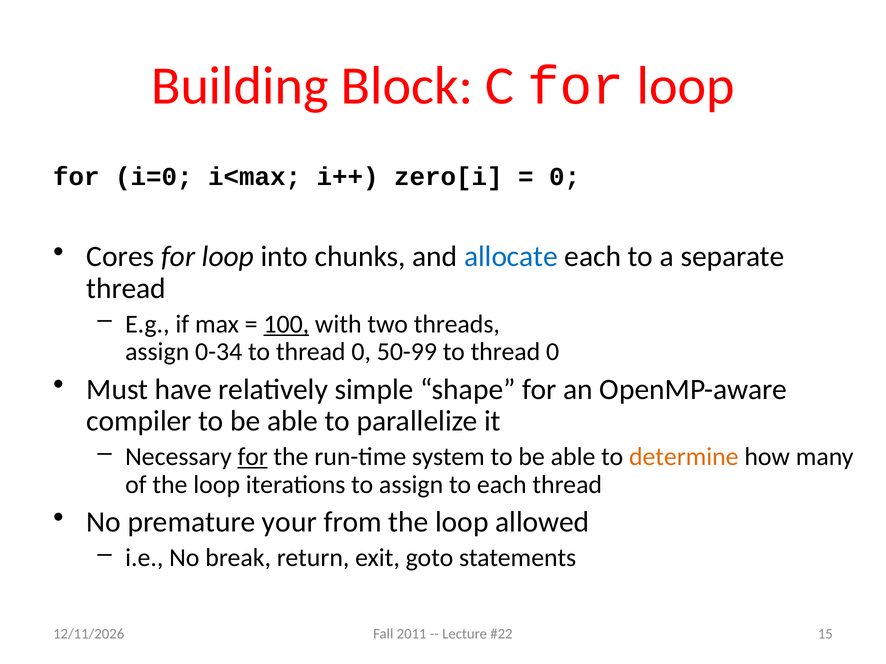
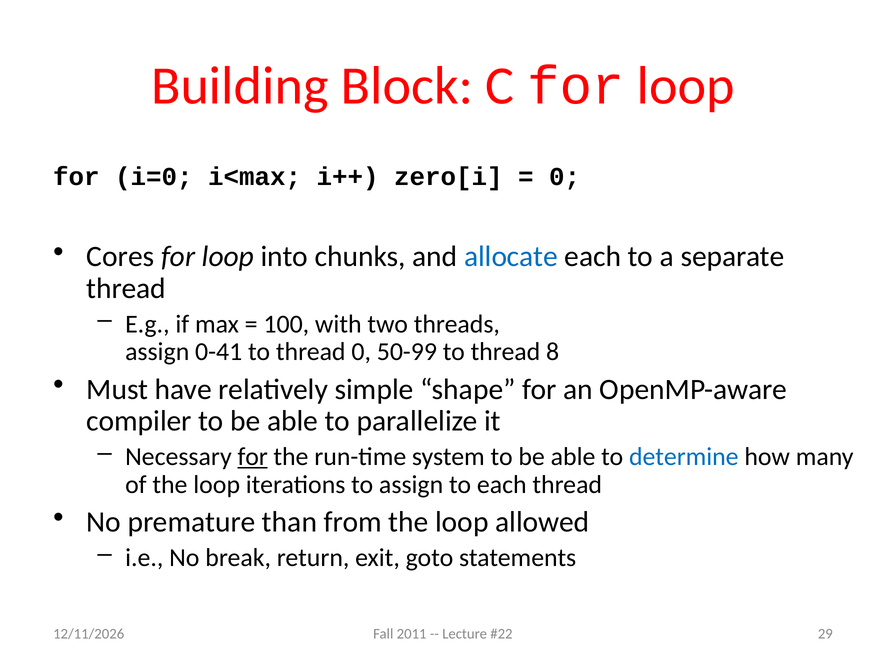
100 underline: present -> none (286, 324)
0-34: 0-34 -> 0-41 (219, 352)
50-99 to thread 0: 0 -> 8 (553, 352)
determine colour: orange -> blue (684, 457)
your: your -> than (289, 523)
15: 15 -> 29 (825, 634)
